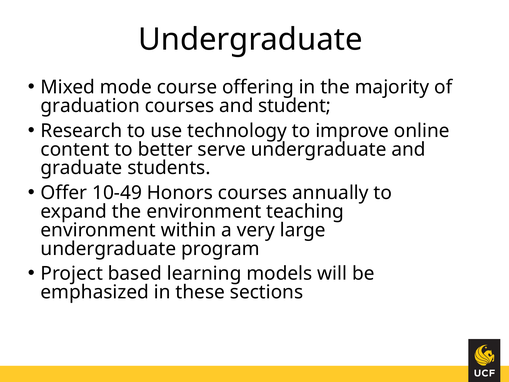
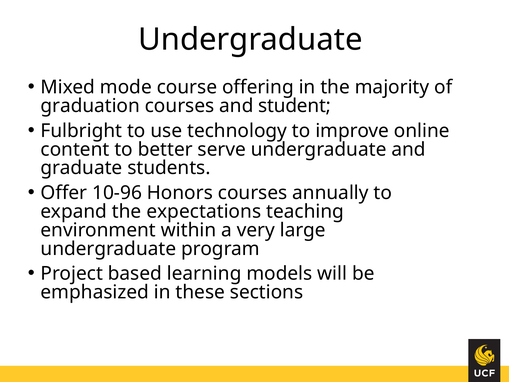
Research: Research -> Fulbright (81, 131)
10-49: 10-49 -> 10-96 (117, 193)
the environment: environment -> expectations (204, 211)
